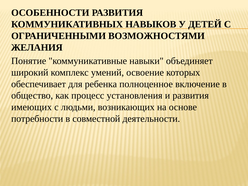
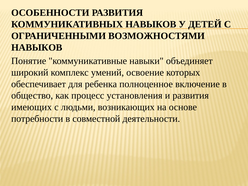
ЖЕЛАНИЯ: ЖЕЛАНИЯ -> НАВЫКОВ (37, 47)
